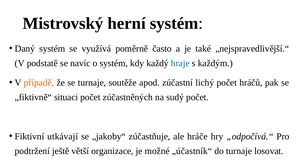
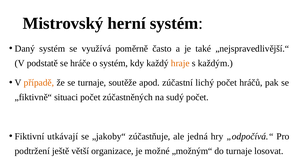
navíc: navíc -> hráče (80, 63)
hraje colour: blue -> orange (180, 63)
hráče: hráče -> jedná (197, 136)
„účastník“: „účastník“ -> „možným“ (192, 151)
